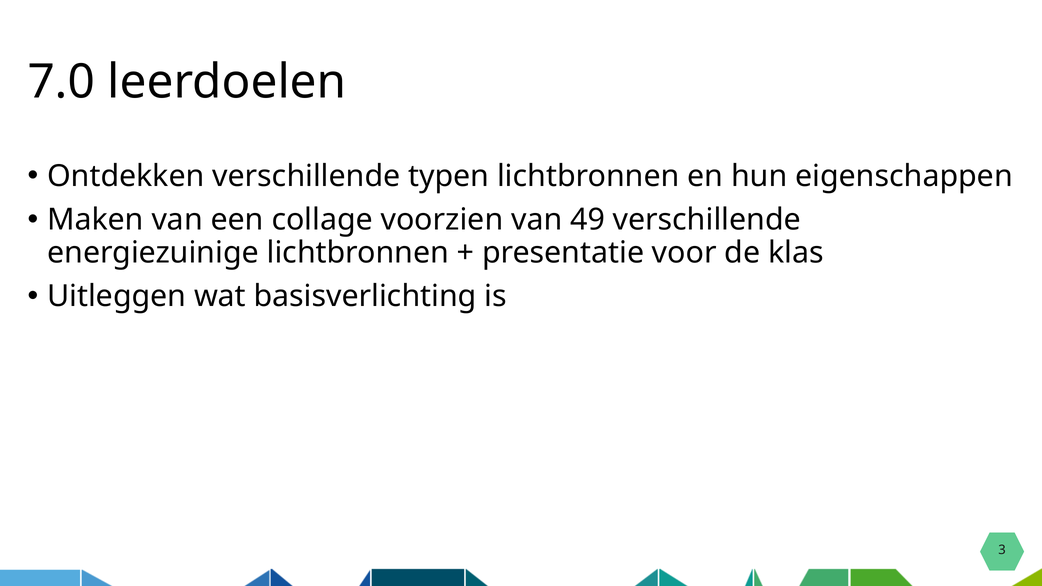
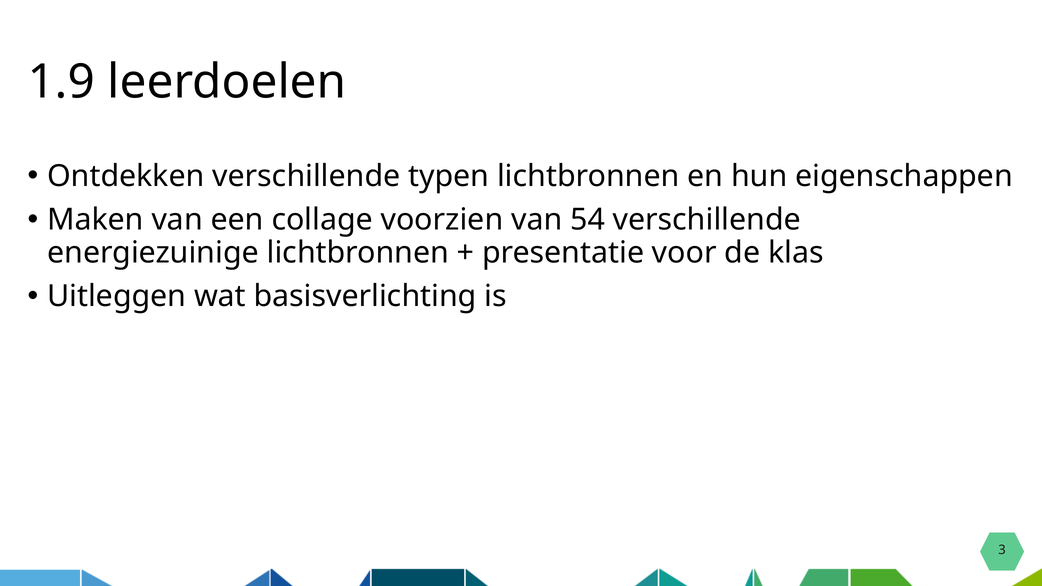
7.0: 7.0 -> 1.9 (61, 82)
49: 49 -> 54 (588, 220)
